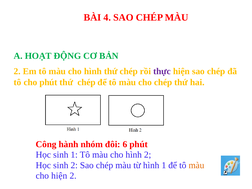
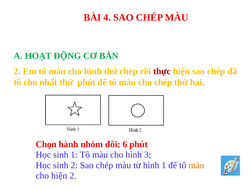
thực colour: purple -> red (162, 71)
cho phút: phút -> nhất (48, 82)
chép: chép -> phút (87, 82)
Công: Công -> Chọn (46, 144)
hình 2: 2 -> 3 (148, 155)
